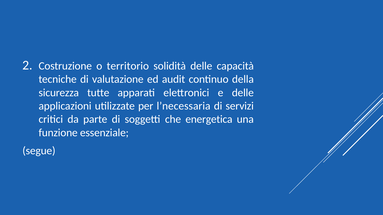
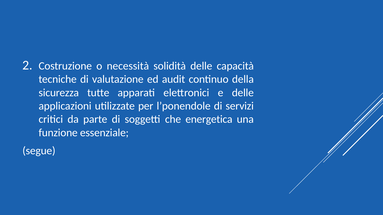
territorio: territorio -> necessità (128, 66)
l’necessaria: l’necessaria -> l’ponendole (184, 106)
